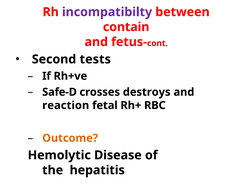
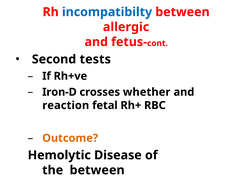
incompatibilty colour: purple -> blue (107, 12)
contain: contain -> allergic (126, 27)
Safe-D: Safe-D -> Iron-D (59, 92)
destroys: destroys -> whether (147, 92)
the hepatitis: hepatitis -> between (97, 170)
